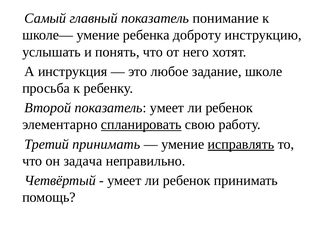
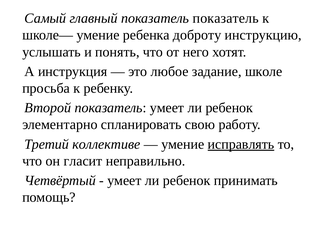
показатель понимание: понимание -> показатель (226, 18)
спланировать underline: present -> none (141, 124)
Третий принимать: принимать -> коллективе (106, 144)
задача: задача -> гласит (83, 161)
